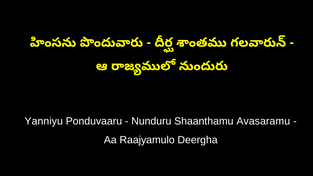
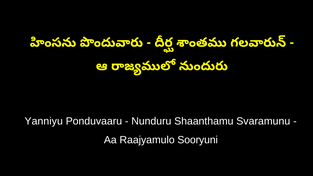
Avasaramu: Avasaramu -> Svaramunu (263, 121)
Deergha: Deergha -> Sooryuni (198, 140)
